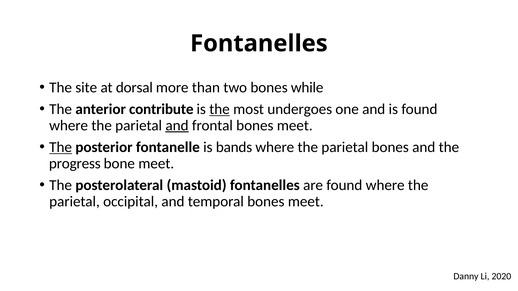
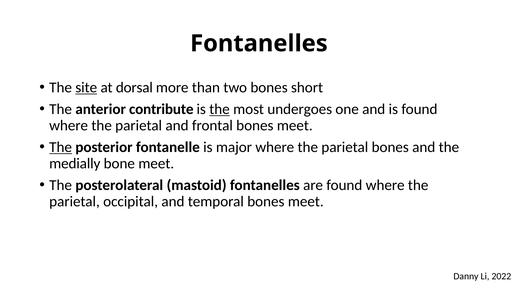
site underline: none -> present (86, 88)
while: while -> short (307, 88)
and underline: present -> none (177, 126)
bands: bands -> major (234, 147)
progress: progress -> medially (75, 164)
2020: 2020 -> 2022 (501, 277)
